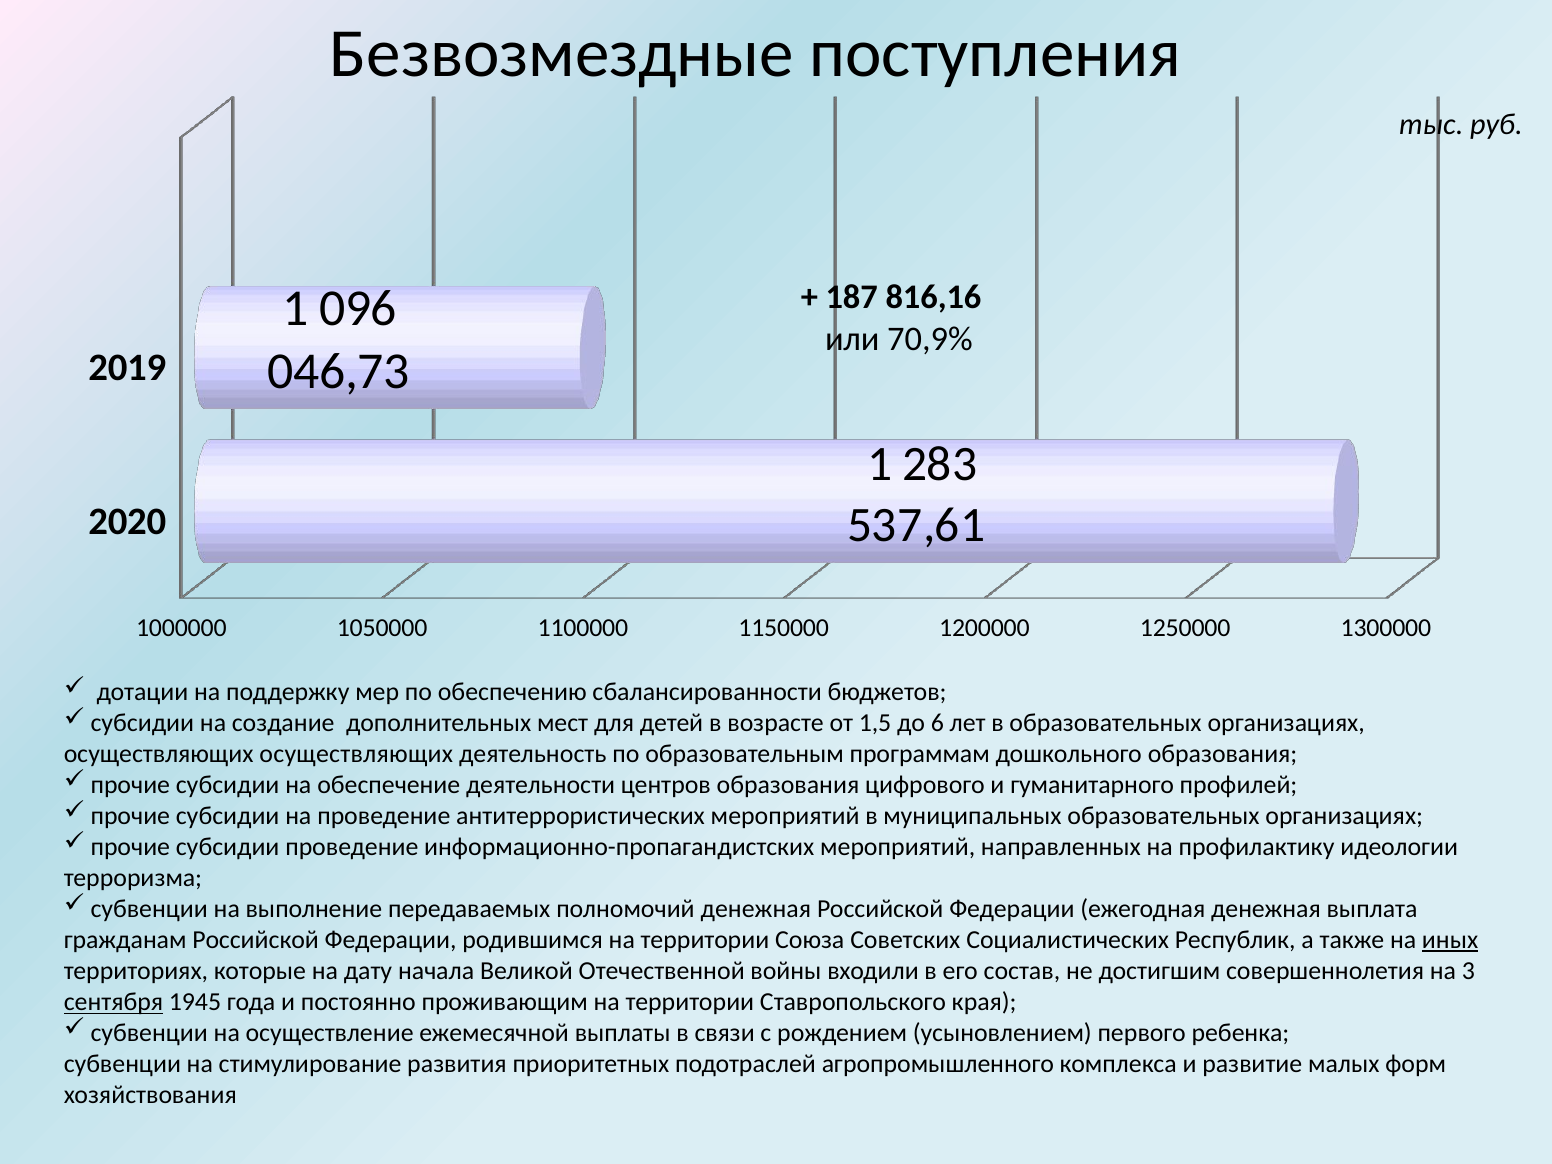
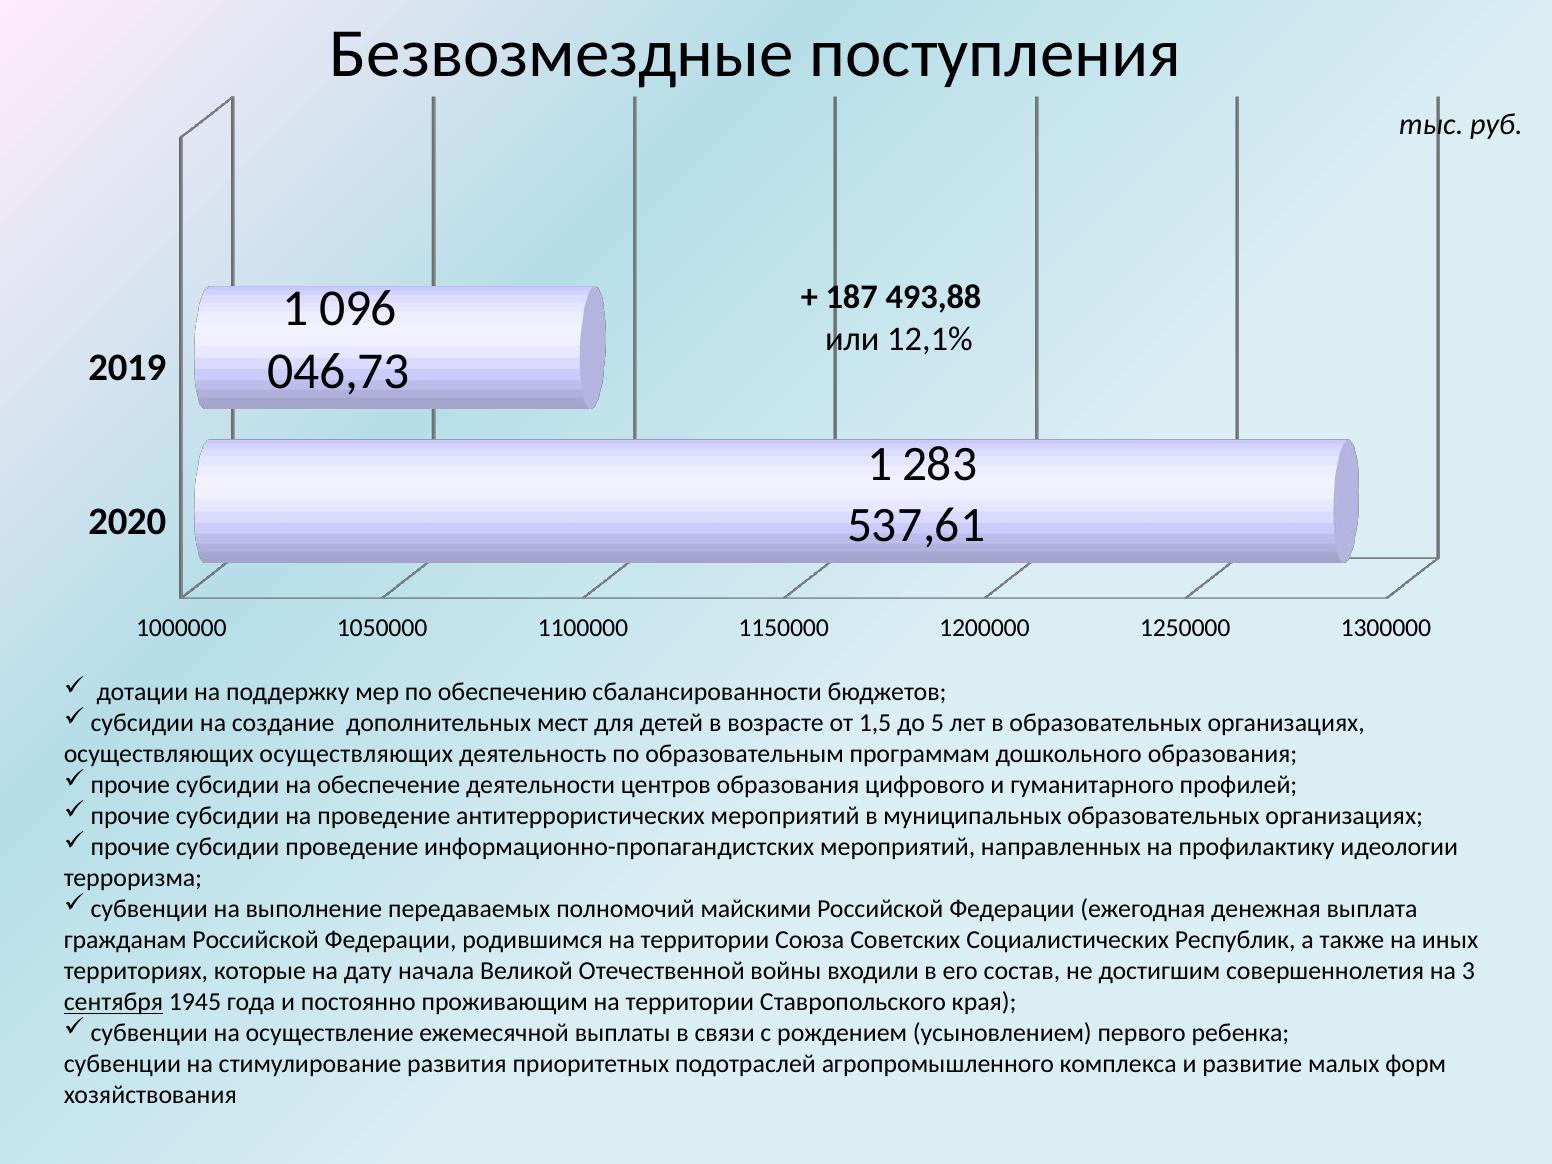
816,16: 816,16 -> 493,88 (933, 297)
70,9%: 70,9% -> 12,1% (930, 339)
6: 6 -> 5 (937, 723)
полномочий денежная: денежная -> майскими (756, 909)
иных underline: present -> none (1450, 940)
